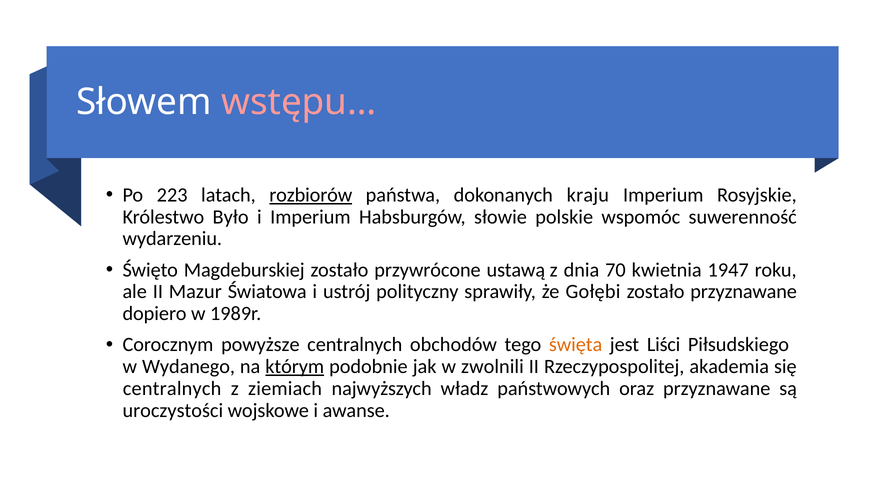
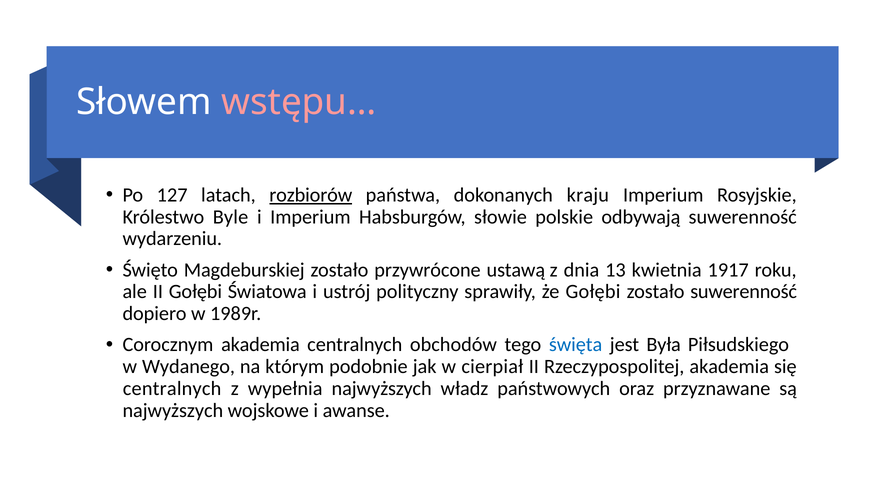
223: 223 -> 127 (172, 195)
Było: Było -> Byle (231, 217)
wspomóc: wspomóc -> odbywają (641, 217)
70: 70 -> 13 (615, 270)
1947: 1947 -> 1917 (728, 270)
II Mazur: Mazur -> Gołębi (195, 292)
zostało przyznawane: przyznawane -> suwerenność (744, 292)
Corocznym powyższe: powyższe -> akademia (260, 345)
święta colour: orange -> blue (576, 345)
Liści: Liści -> Była (664, 345)
którym underline: present -> none (295, 366)
zwolnili: zwolnili -> cierpiał (492, 366)
ziemiach: ziemiach -> wypełnia (285, 388)
uroczystości: uroczystości -> najwyższych (173, 410)
